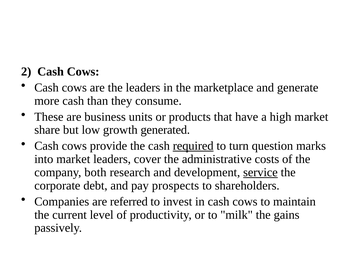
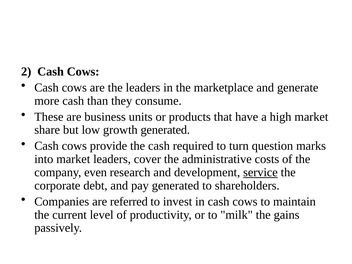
required underline: present -> none (193, 146)
both: both -> even (96, 172)
pay prospects: prospects -> generated (176, 186)
